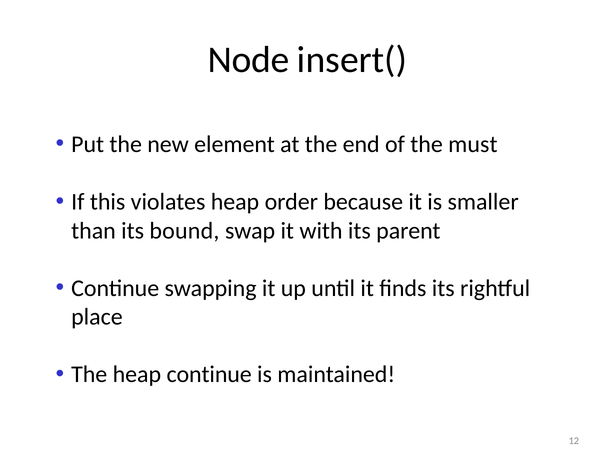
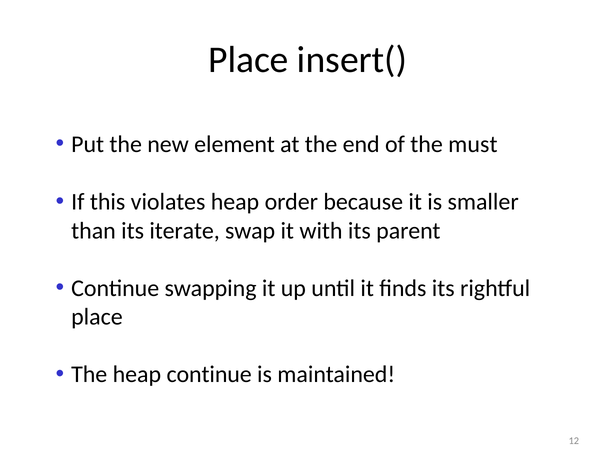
Node: Node -> Place (249, 60)
bound: bound -> iterate (185, 231)
